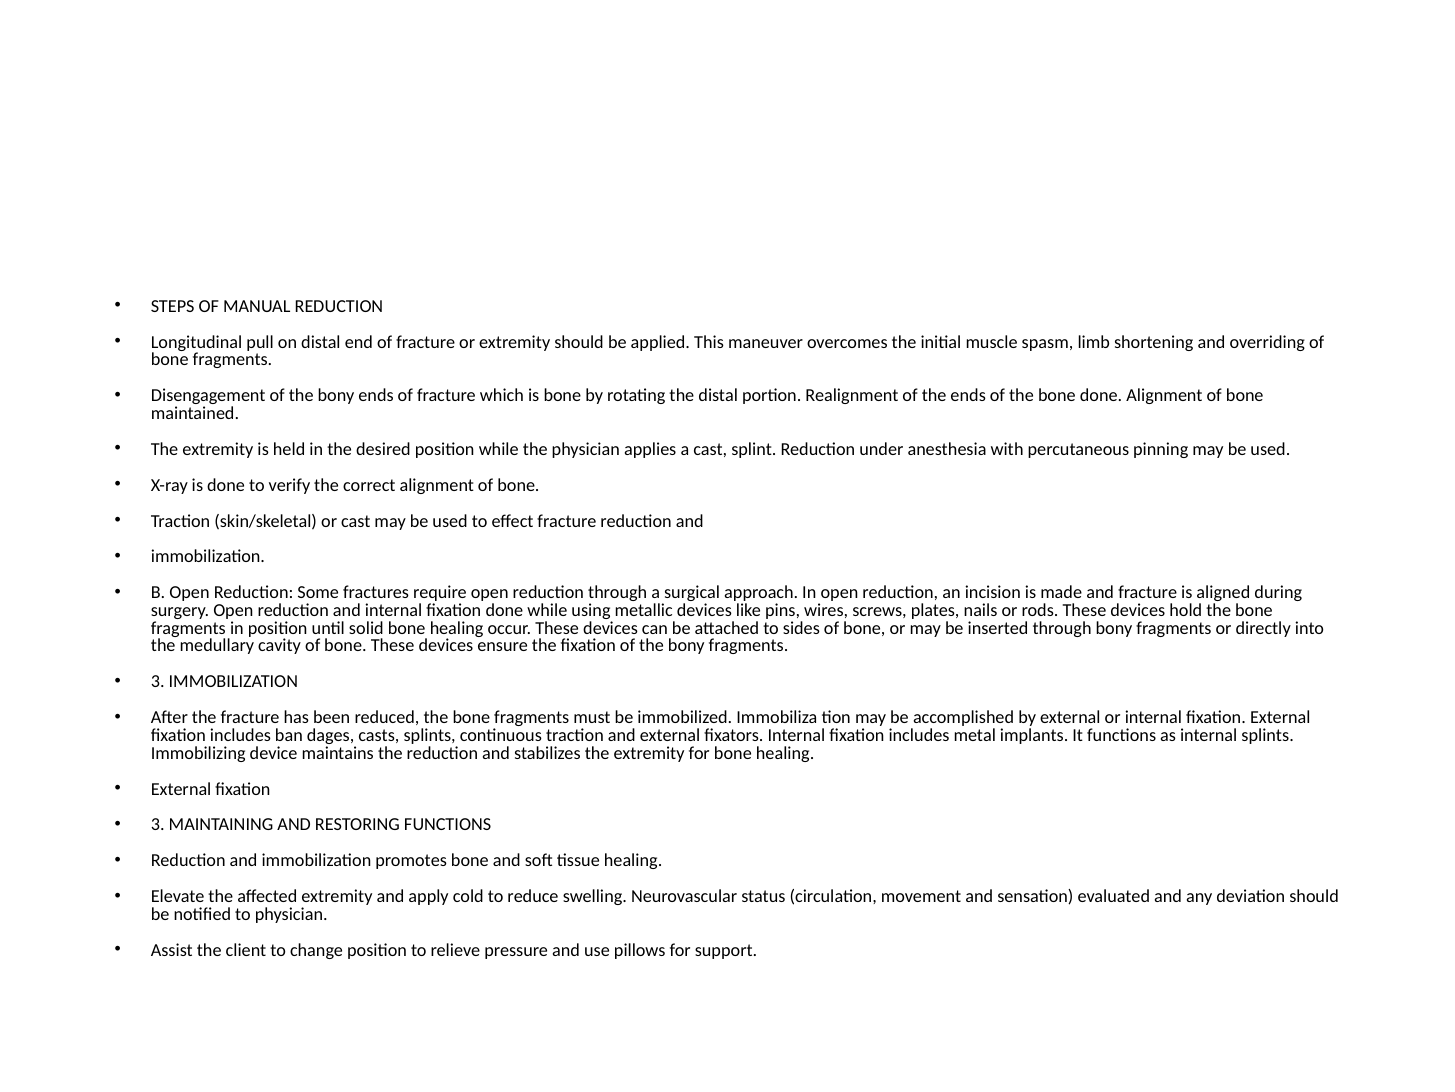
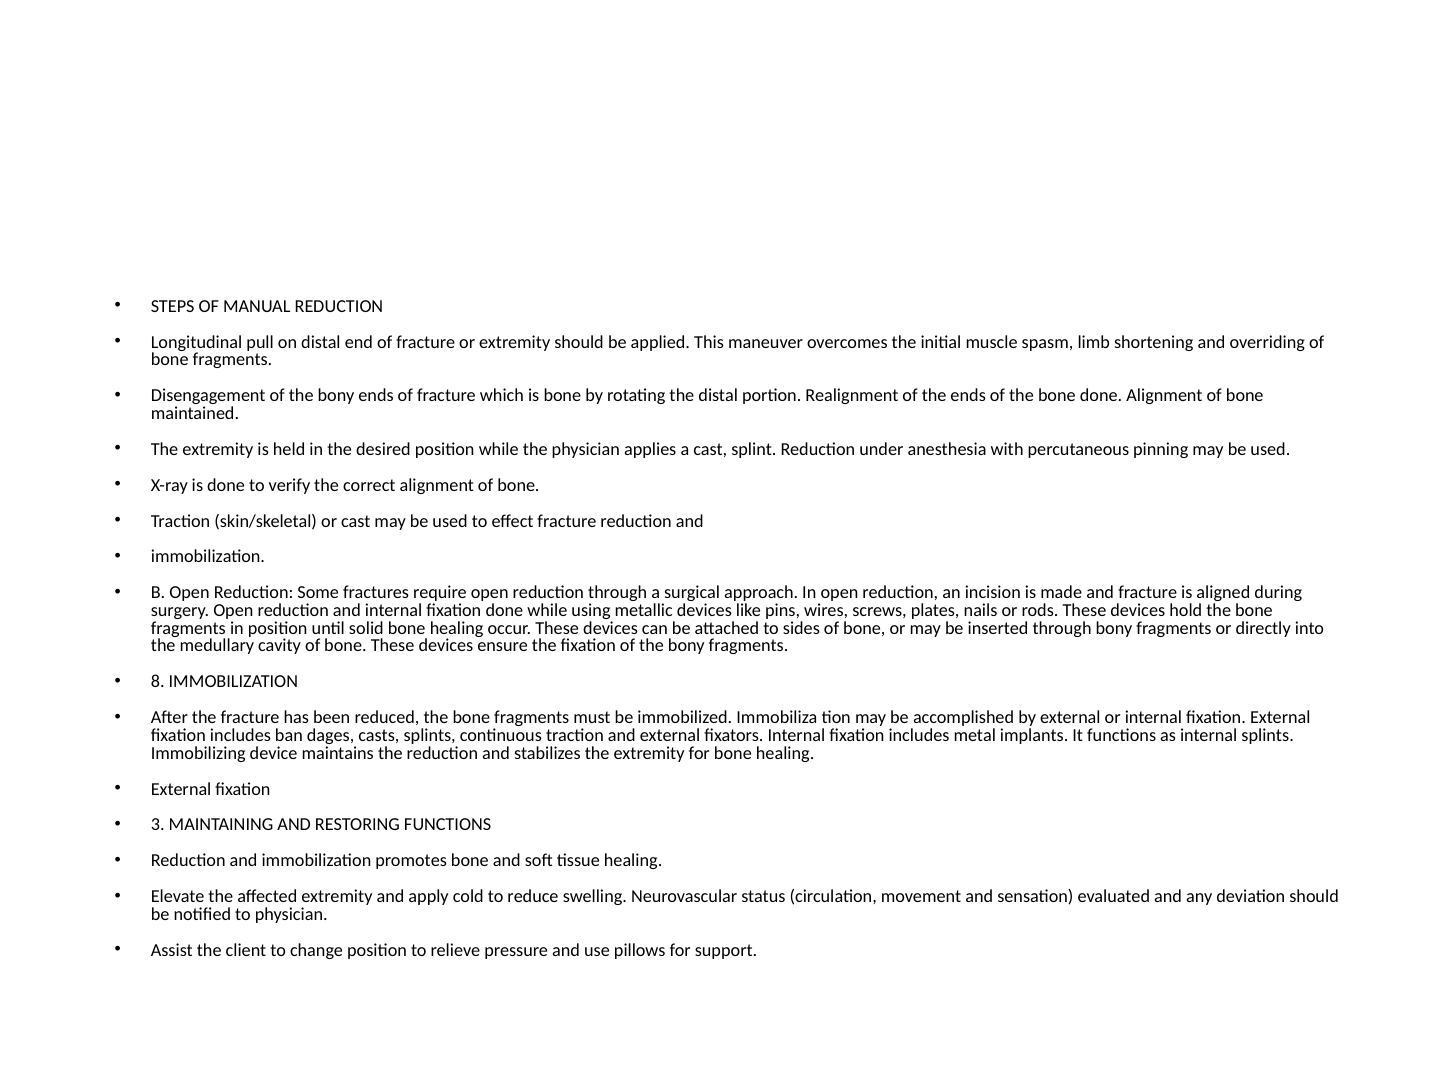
3: 3 -> 8 (158, 681)
